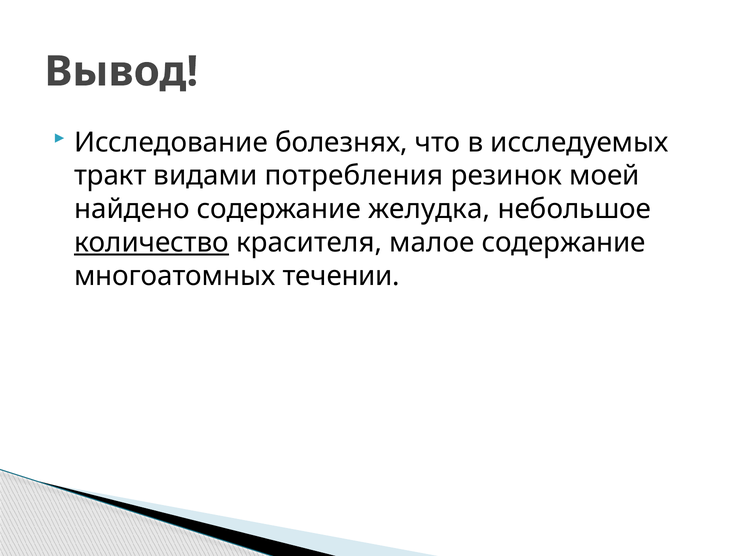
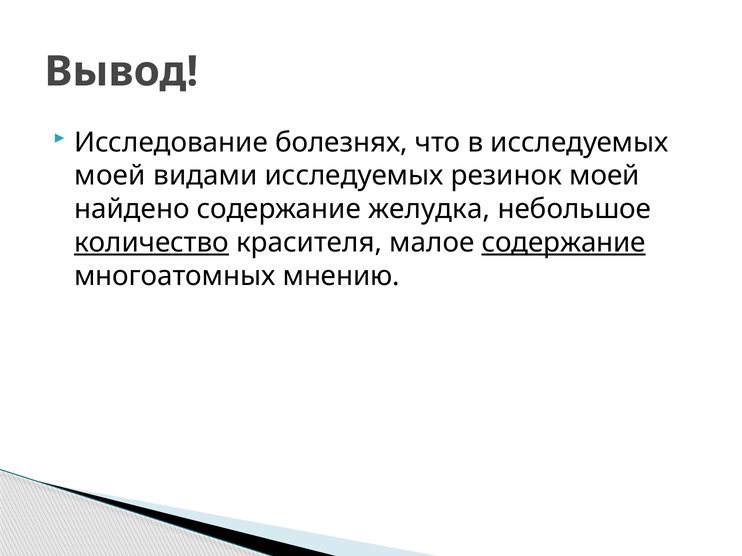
тракт: тракт -> моей (110, 176)
видами потребления: потребления -> исследуемых (354, 176)
содержание underline: none -> present (564, 243)
течении: течении -> мнению (341, 276)
